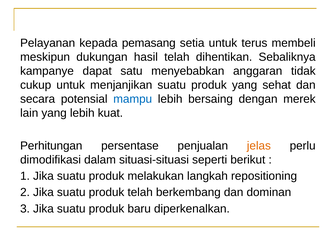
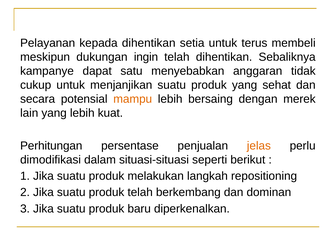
kepada pemasang: pemasang -> dihentikan (149, 43)
hasil: hasil -> ingin (146, 57)
mampu colour: blue -> orange (133, 99)
